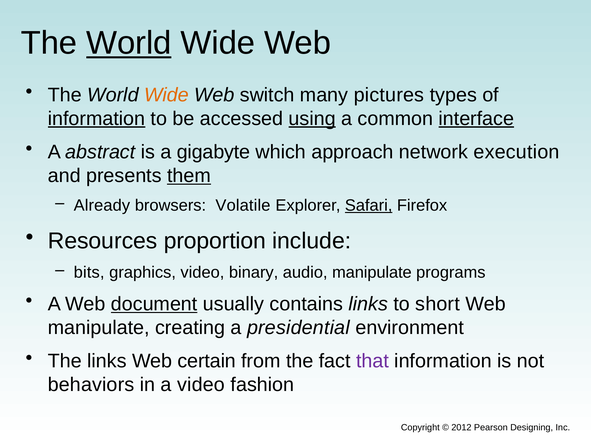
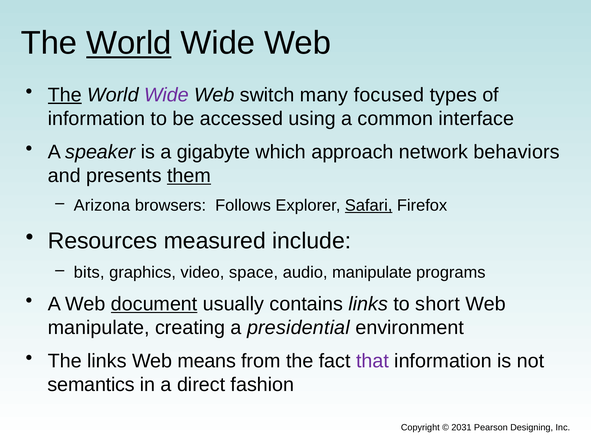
The underline: none -> present (65, 95)
Wide colour: orange -> purple (166, 95)
pictures: pictures -> focused (389, 95)
information underline: present -> none (97, 119)
using underline: present -> none (312, 119)
interface underline: present -> none (476, 119)
abstract: abstract -> speaker (100, 152)
execution: execution -> behaviors (517, 152)
Already: Already -> Arizona (102, 205)
Volatile: Volatile -> Follows (243, 205)
proportion: proportion -> measured (215, 241)
binary: binary -> space (254, 272)
certain: certain -> means (207, 361)
behaviors: behaviors -> semantics (91, 385)
a video: video -> direct (201, 385)
2012: 2012 -> 2031 (461, 428)
